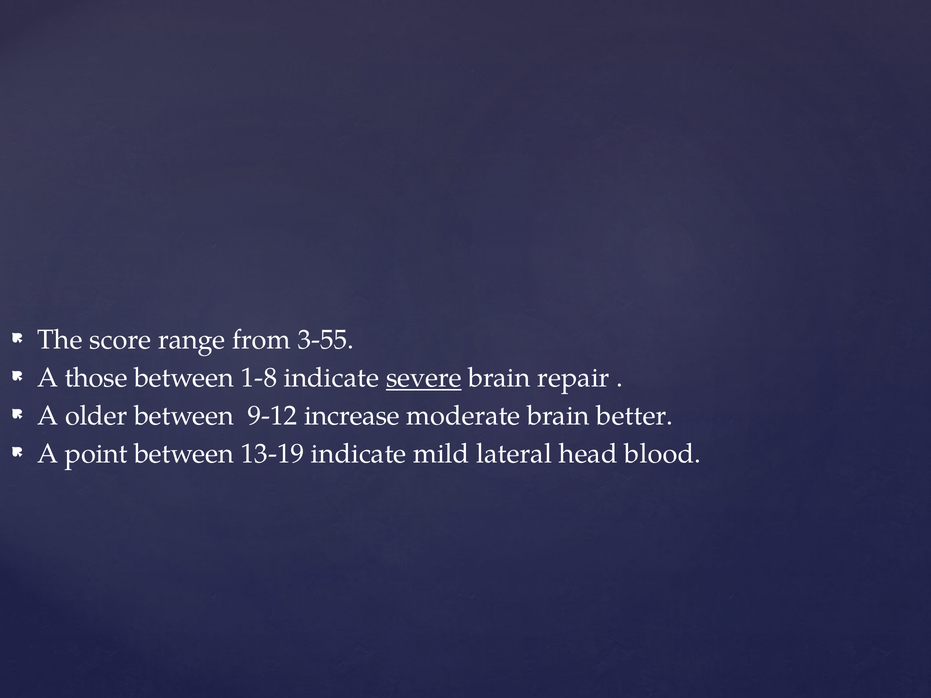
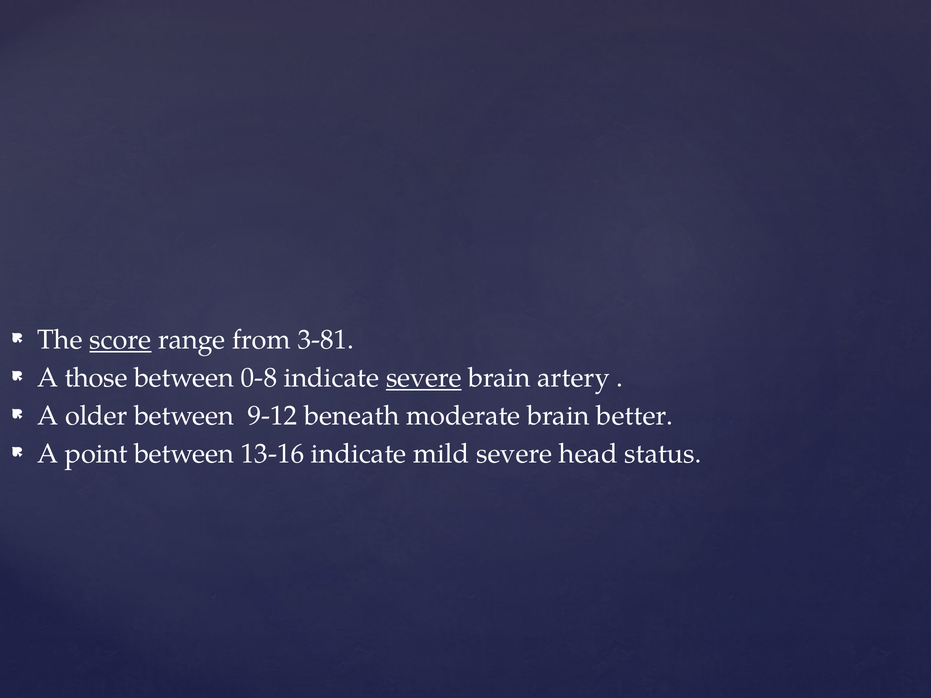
score underline: none -> present (120, 340)
3-55: 3-55 -> 3-81 (326, 340)
1-8: 1-8 -> 0-8 (259, 378)
repair: repair -> artery (573, 378)
increase: increase -> beneath (352, 416)
13-19: 13-19 -> 13-16 (273, 454)
mild lateral: lateral -> severe (514, 454)
blood: blood -> status (663, 454)
